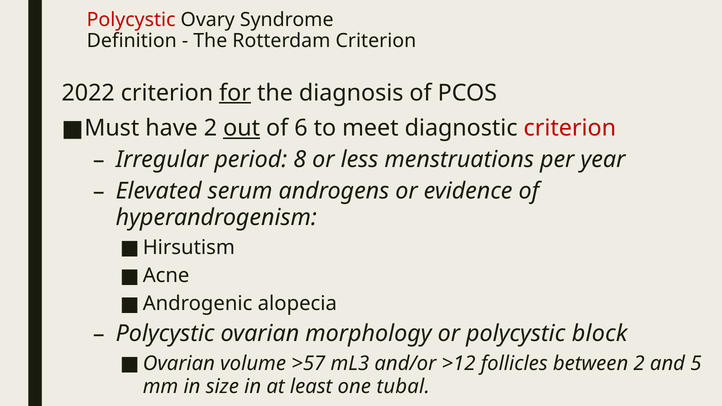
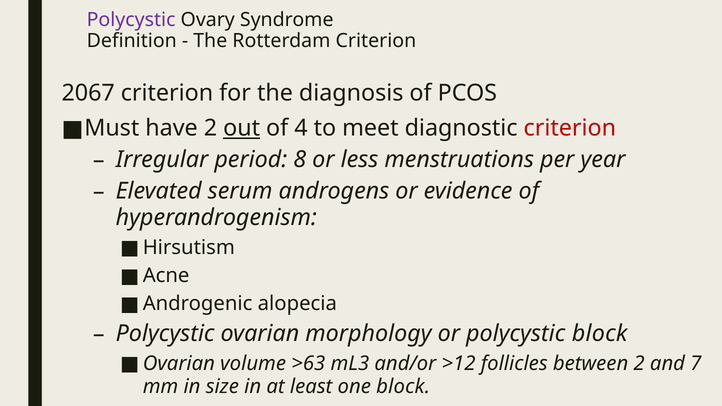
Polycystic colour: red -> purple (131, 20)
2022: 2022 -> 2067 (88, 93)
for underline: present -> none (235, 93)
6: 6 -> 4 (301, 128)
>57: >57 -> >63 (308, 364)
5: 5 -> 7 (696, 364)
one tubal: tubal -> block (403, 387)
